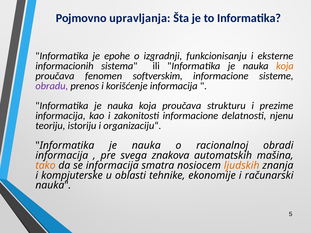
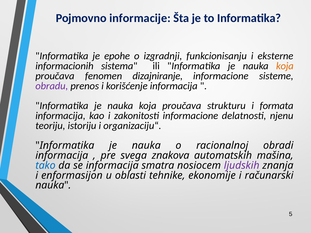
upravljanja: upravljanja -> informacije (140, 18)
softverskim: softverskim -> dizajniranje (158, 76)
prezime: prezime -> formata (277, 106)
tako colour: orange -> blue (45, 166)
ljudskih colour: orange -> purple (242, 166)
kompjuterske: kompjuterske -> enformasijon (72, 176)
